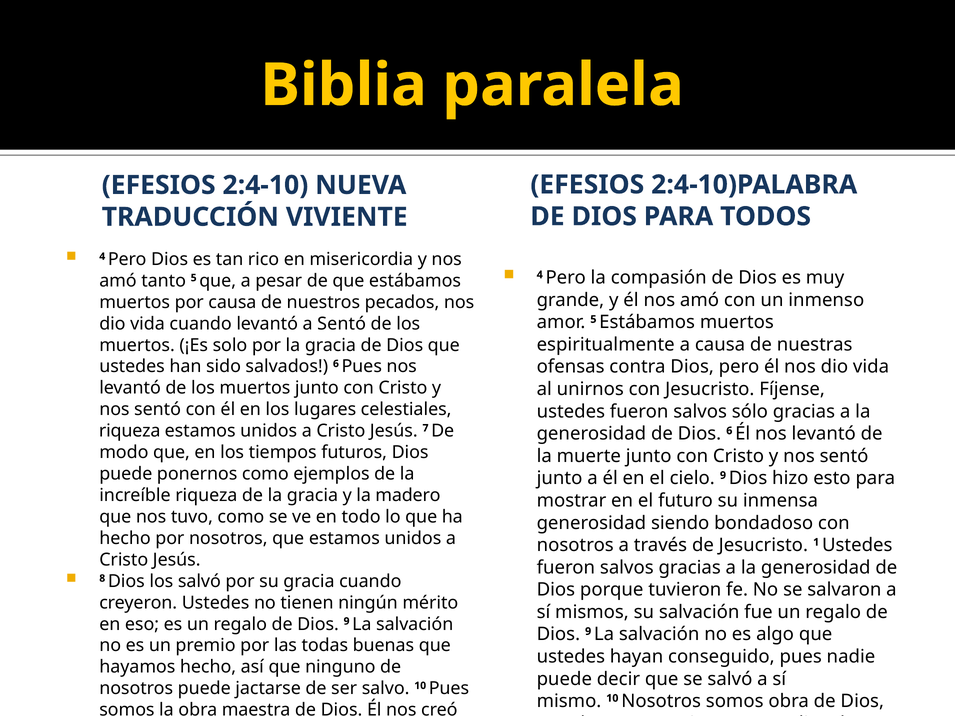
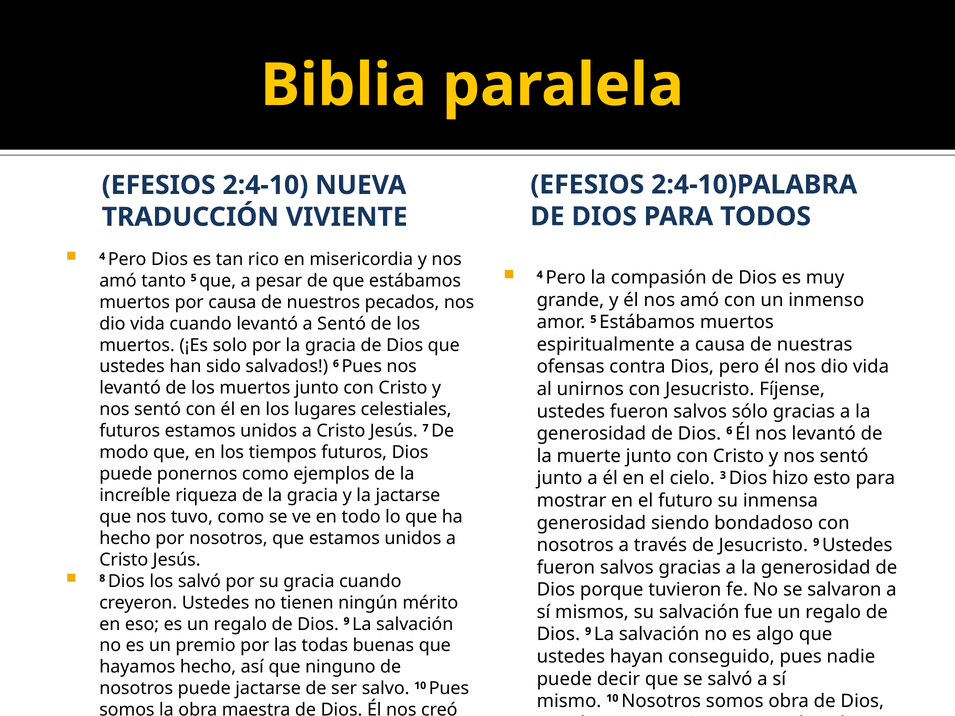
riqueza: riqueza -> futuros (130, 431)
cielo 9: 9 -> 3 (723, 475)
la madero: madero -> jactarse (408, 496)
Jesucristo 1: 1 -> 9 (816, 542)
